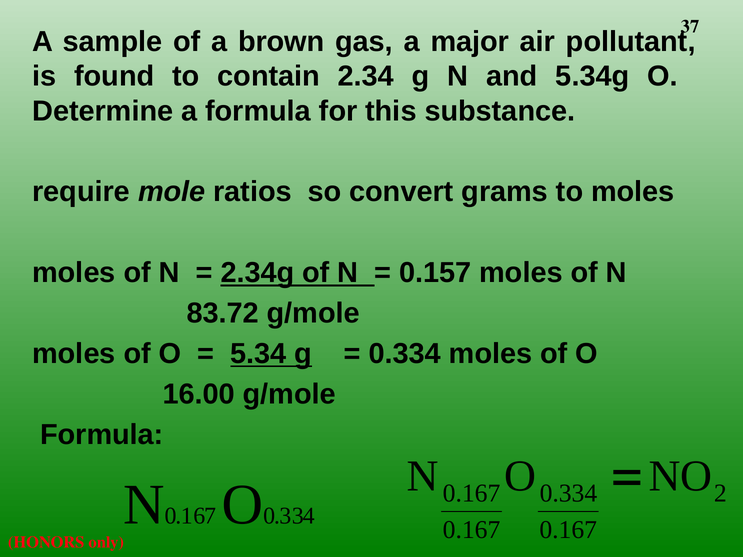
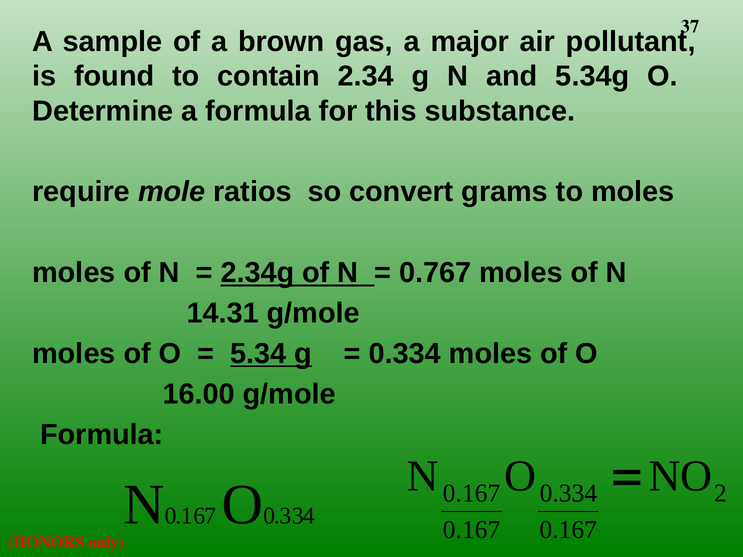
0.157: 0.157 -> 0.767 (435, 273)
83.72: 83.72 -> 14.31 (223, 313)
